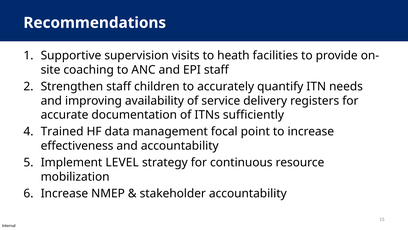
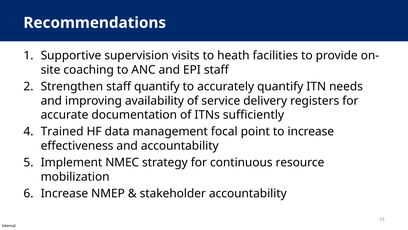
staff children: children -> quantify (157, 86)
LEVEL: LEVEL -> NMEC (122, 162)
